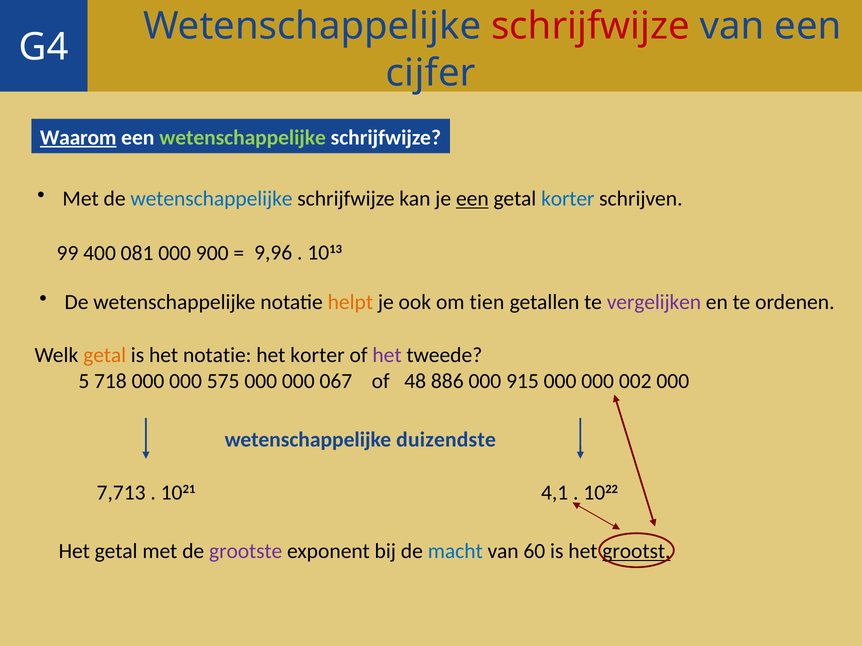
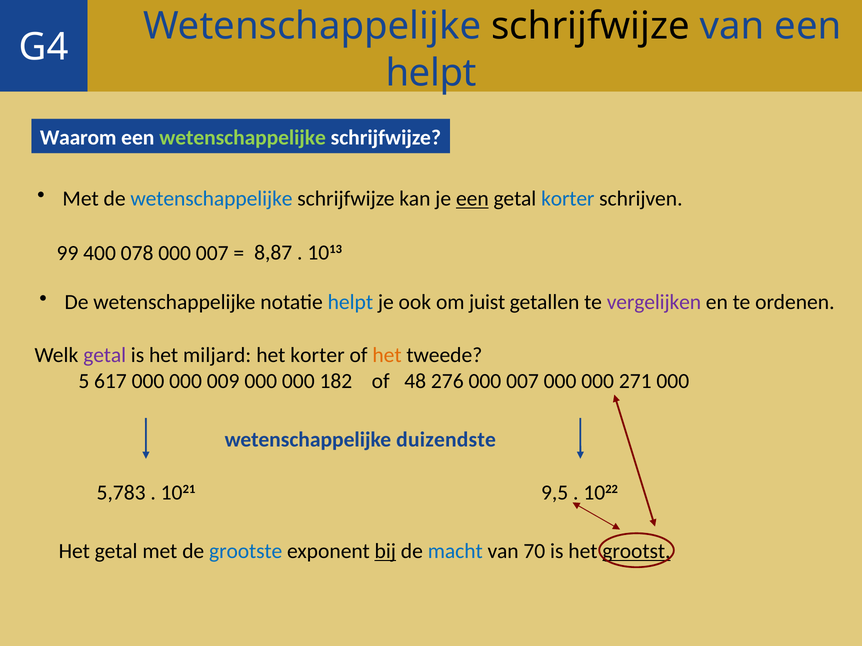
schrijfwijze colour: red -> black (590, 26)
cijfer: cijfer -> helpt (431, 73)
Waarom underline: present -> none (78, 138)
081: 081 -> 078 (137, 253)
900: 900 -> 007 (212, 253)
9,96: 9,96 -> 8,87 (273, 253)
helpt colour: orange -> blue (350, 302)
tien: tien -> juist (487, 302)
getal colour: orange -> purple (105, 356)
het notatie: notatie -> miljard (217, 356)
het colour: purple -> orange (387, 356)
718: 718 -> 617 (110, 381)
575: 575 -> 009 (223, 381)
067: 067 -> 182 (336, 381)
886: 886 -> 276 (447, 381)
915: 915 -> 007 (522, 381)
002: 002 -> 271 (635, 381)
7,713: 7,713 -> 5,783 (121, 493)
4,1: 4,1 -> 9,5 (555, 493)
grootste colour: purple -> blue (246, 552)
bij underline: none -> present (385, 552)
60: 60 -> 70 (534, 552)
